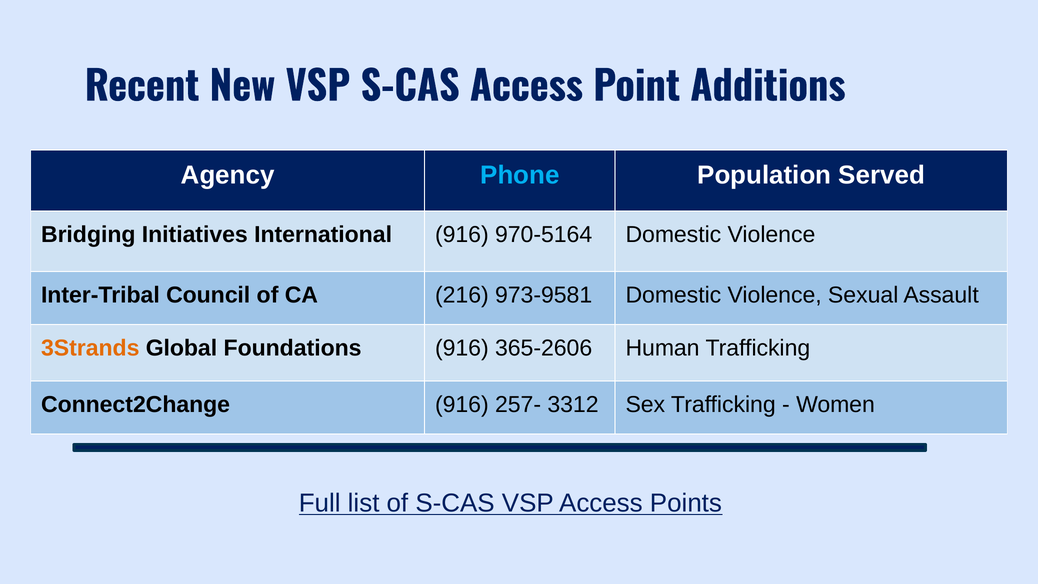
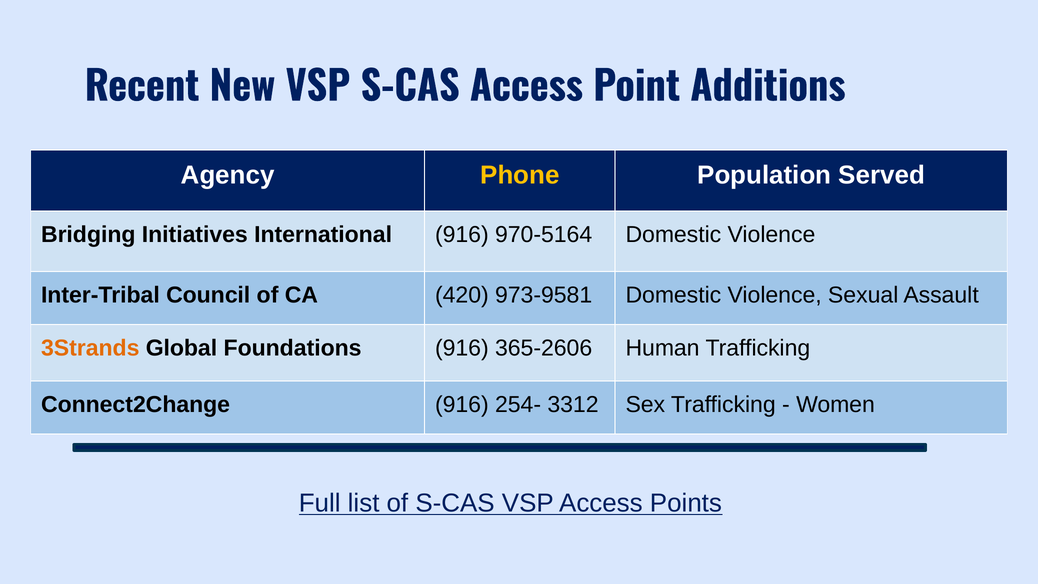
Phone colour: light blue -> yellow (520, 175)
216: 216 -> 420 (462, 295)
257-: 257- -> 254- (518, 404)
